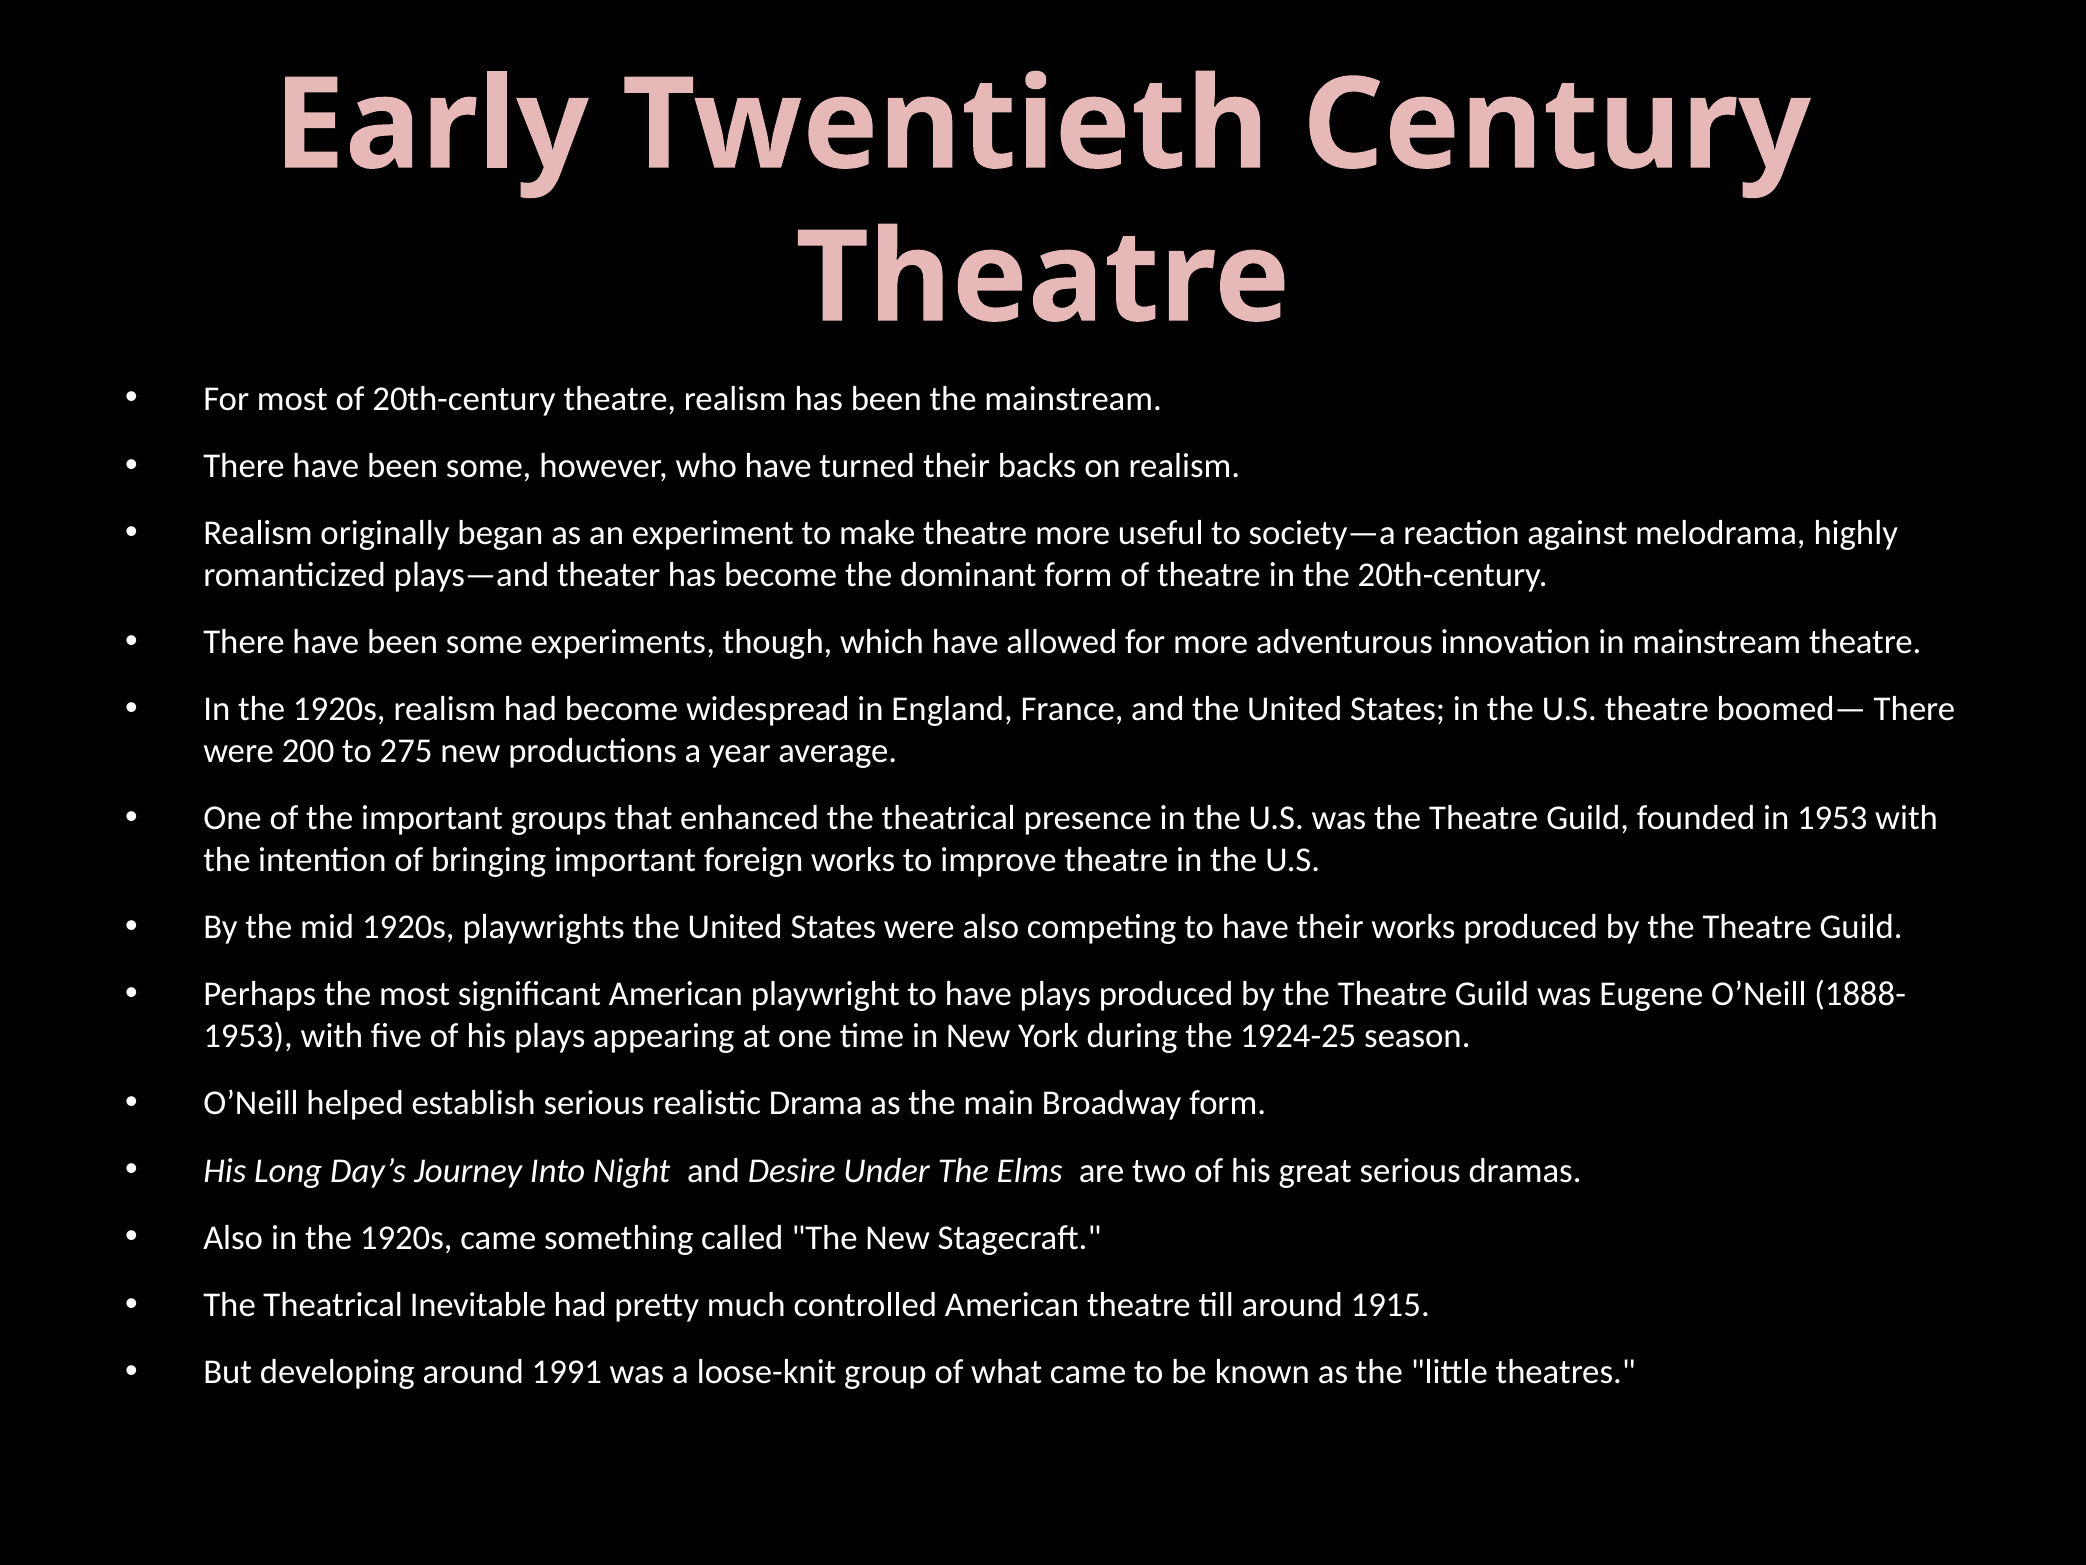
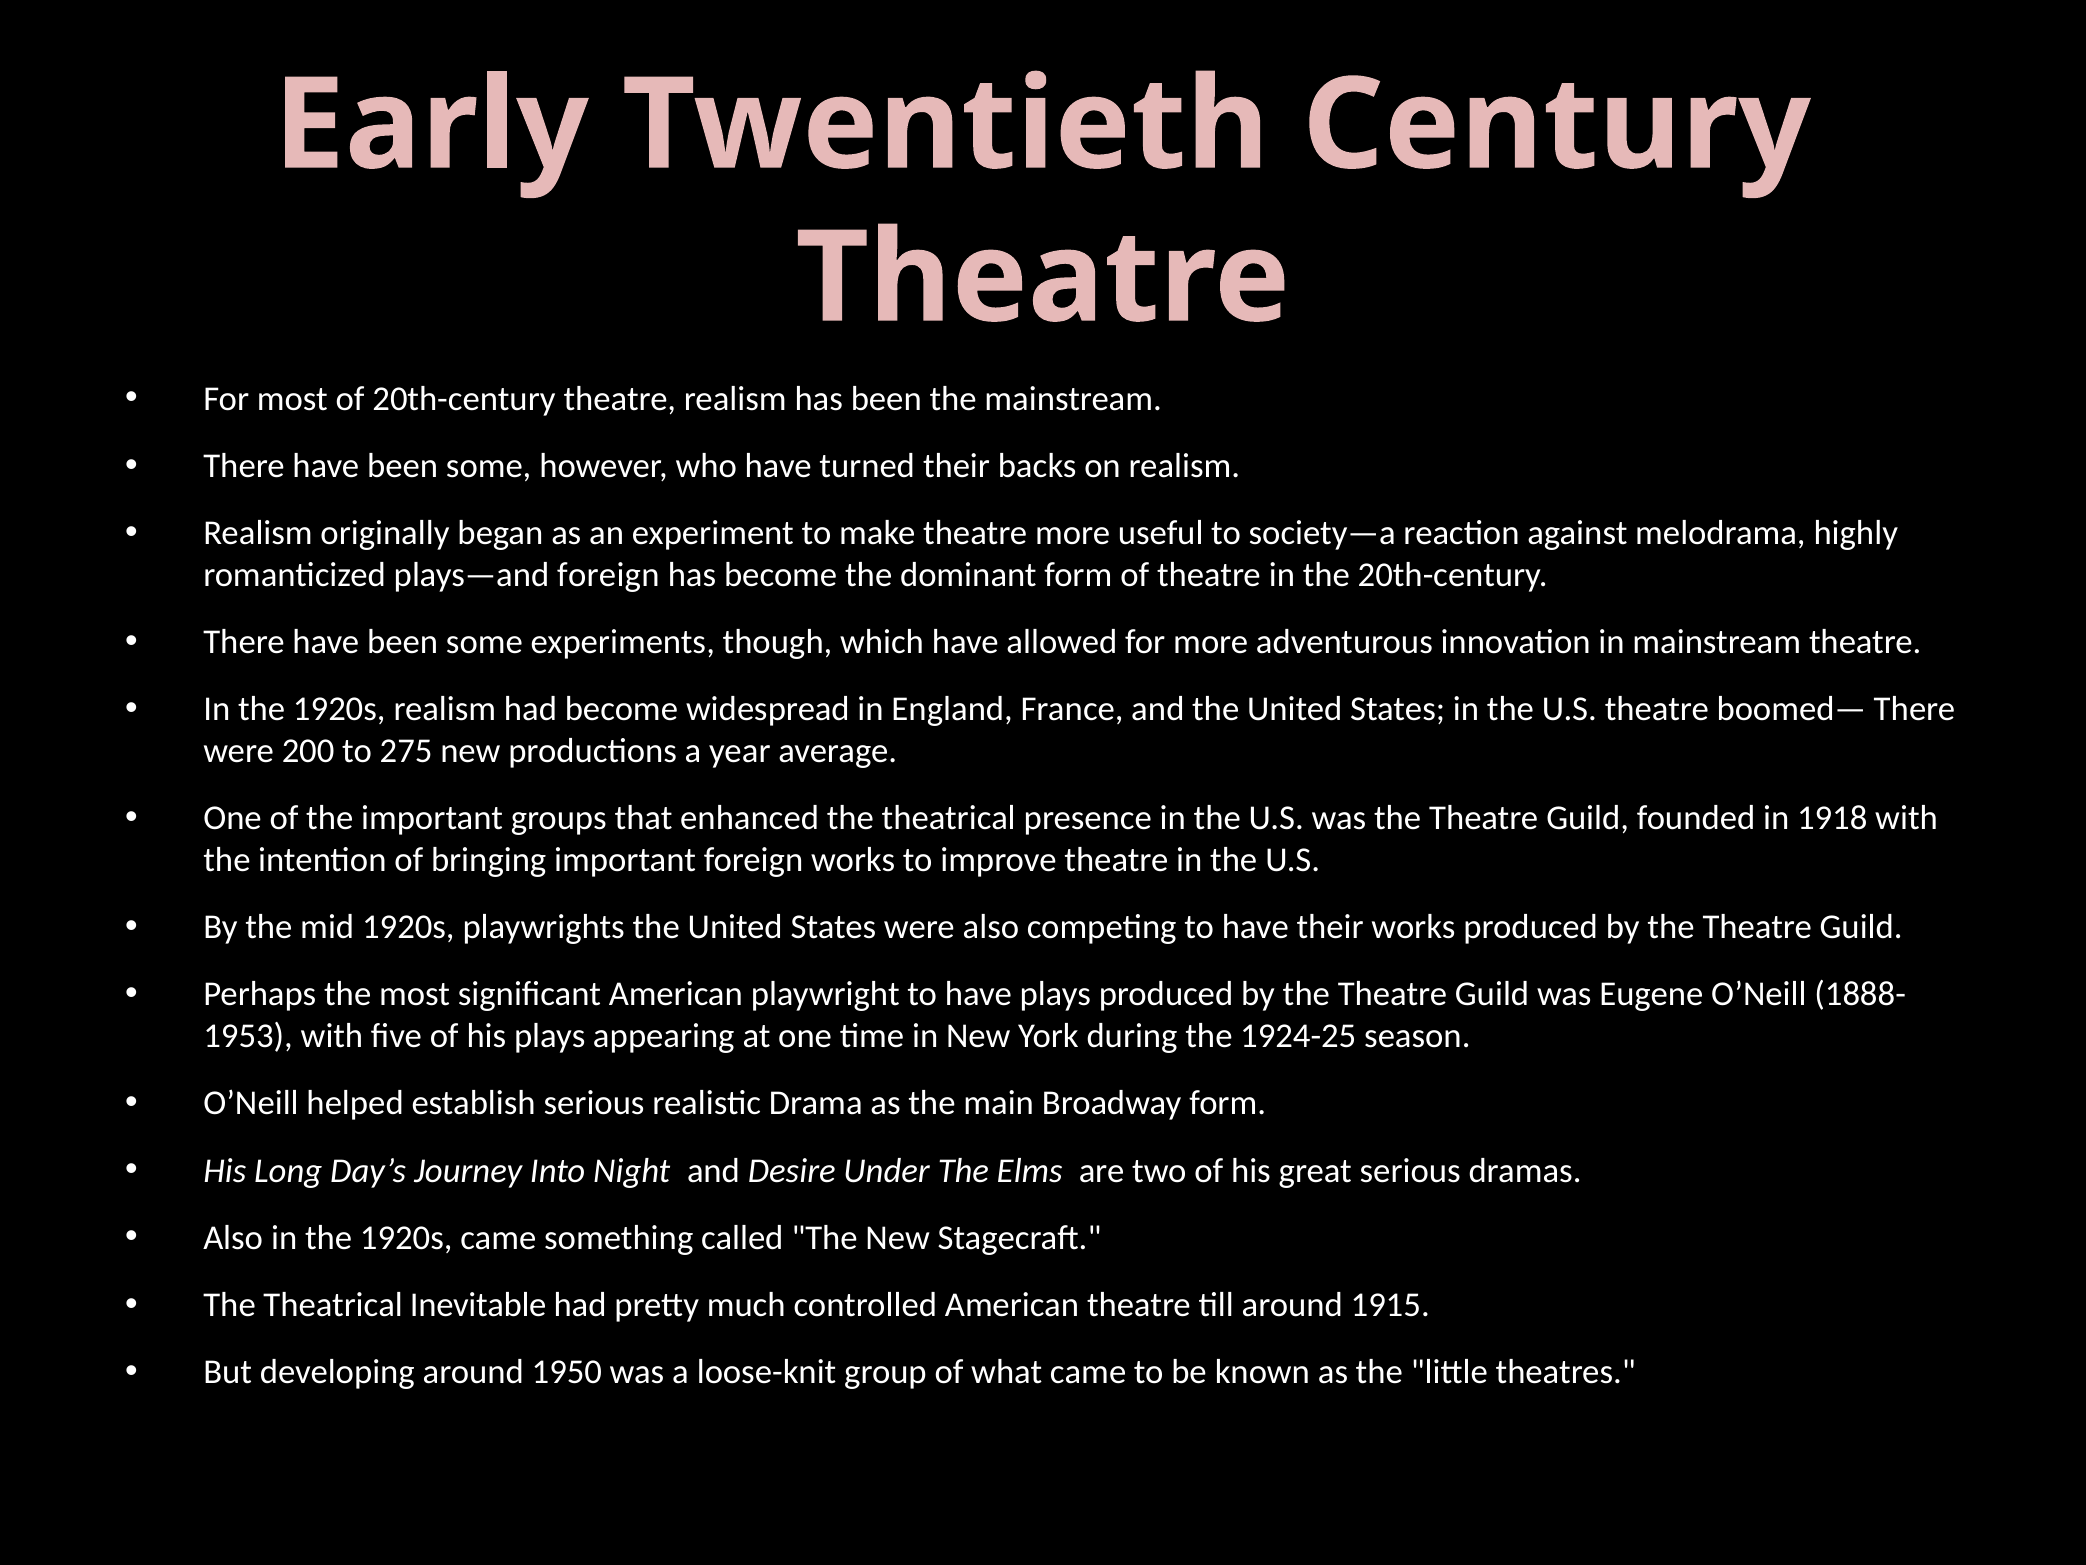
plays—and theater: theater -> foreign (608, 575)
in 1953: 1953 -> 1918 (1832, 818)
1991: 1991 -> 1950 (567, 1372)
